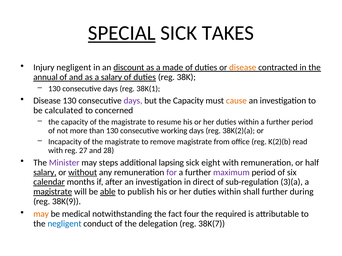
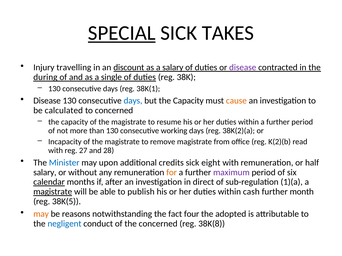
Injury negligent: negligent -> travelling (74, 68)
a made: made -> salary (173, 68)
disease colour: orange -> purple (243, 68)
annual: annual -> during (45, 77)
a salary: salary -> single (111, 77)
days colour: purple -> blue (133, 101)
Minister colour: purple -> blue (64, 163)
steps: steps -> upon (108, 163)
lapsing: lapsing -> credits (171, 163)
salary underline: present -> none (45, 173)
without underline: present -> none (83, 173)
for colour: purple -> orange (172, 173)
3)(a: 3)(a -> 1)(a (292, 182)
able underline: present -> none (108, 192)
shall: shall -> cash (251, 192)
during: during -> month (302, 192)
38K(9: 38K(9 -> 38K(5 (66, 202)
medical: medical -> reasons (76, 214)
required: required -> adopted (231, 214)
the delegation: delegation -> concerned (158, 224)
38K(7: 38K(7 -> 38K(8 (212, 224)
